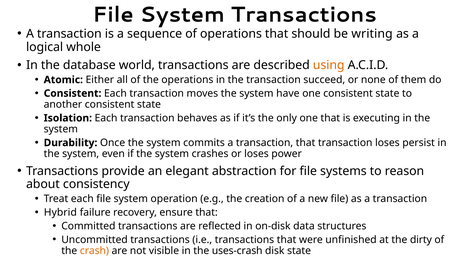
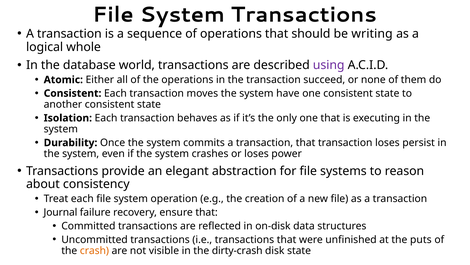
using colour: orange -> purple (329, 65)
Hybrid: Hybrid -> Journal (60, 212)
dirty: dirty -> puts (421, 239)
uses-crash: uses-crash -> dirty-crash (237, 250)
